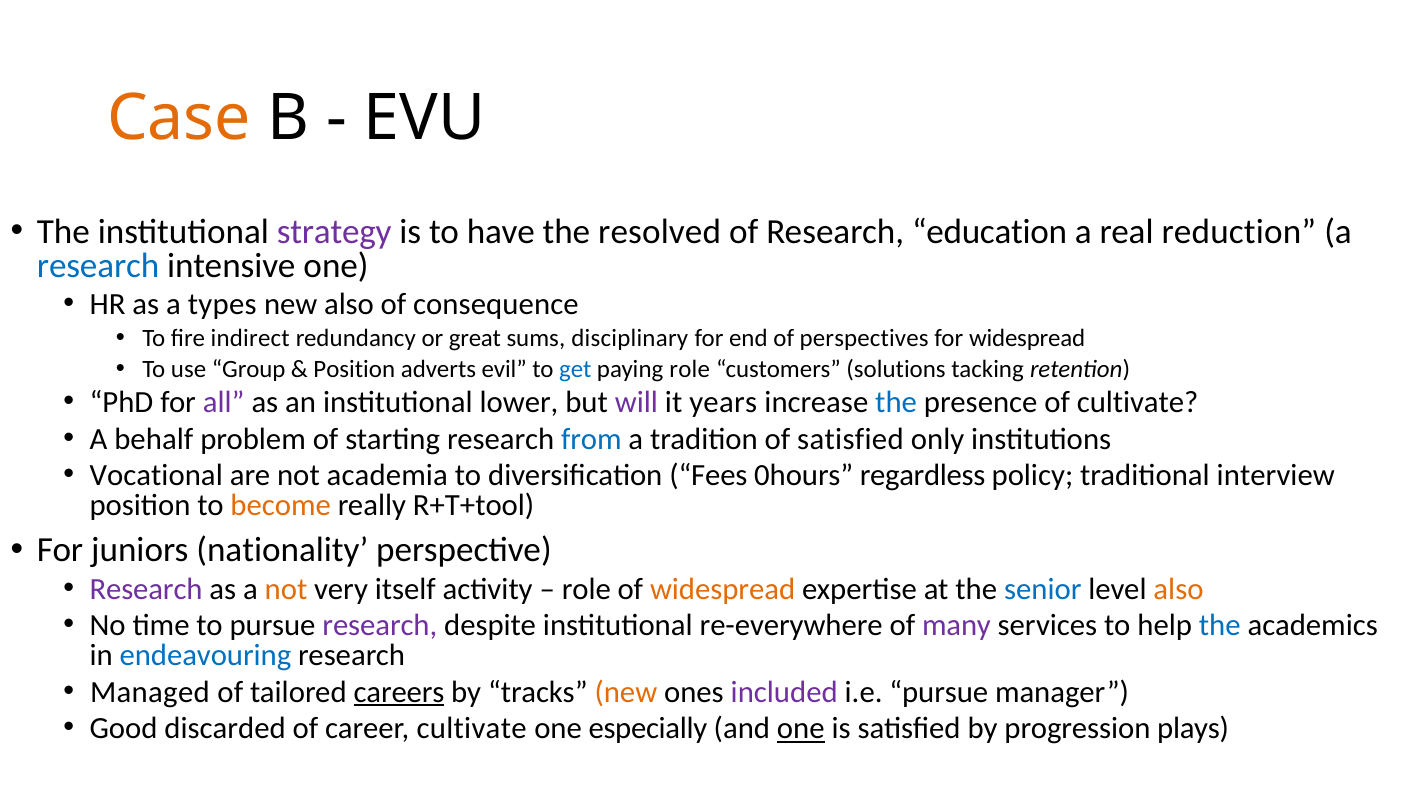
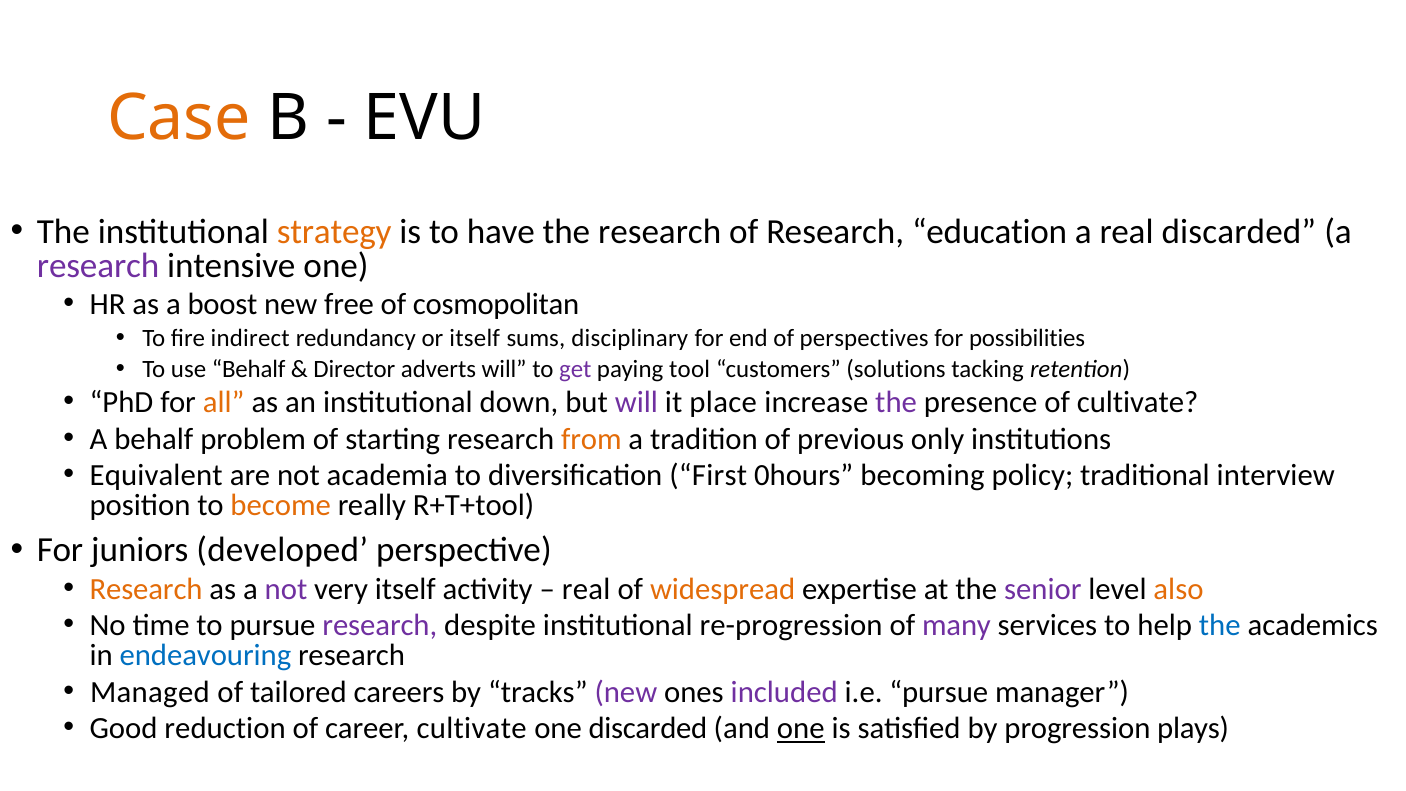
strategy colour: purple -> orange (334, 232)
the resolved: resolved -> research (660, 232)
real reduction: reduction -> discarded (1239, 232)
research colour: blue -> purple (98, 266)
types: types -> boost (222, 304)
new also: also -> free (349, 304)
consequence: consequence -> cosmopolitan (496, 304)
or great: great -> itself (475, 338)
for widespread: widespread -> possibilities (1027, 338)
use Group: Group -> Behalf (249, 369)
Position: Position -> Director (354, 369)
adverts evil: evil -> will (504, 369)
get colour: blue -> purple (575, 369)
paying role: role -> tool (690, 369)
all colour: purple -> orange (224, 402)
lower: lower -> down (519, 402)
years: years -> place (723, 402)
the colour: blue -> purple (896, 402)
from colour: blue -> orange (591, 439)
of satisfied: satisfied -> previous (851, 439)
Vocational: Vocational -> Equivalent (156, 475)
Fees: Fees -> First (708, 475)
regardless: regardless -> becoming (922, 475)
nationality: nationality -> developed (282, 550)
Research colour: purple -> orange (146, 589)
not colour: orange -> purple (286, 589)
role: role -> real (586, 589)
senior colour: blue -> purple (1043, 589)
re-everywhere: re-everywhere -> re-progression (791, 625)
careers underline: present -> none (399, 692)
new colour: orange -> purple (626, 692)
discarded: discarded -> reduction (225, 728)
one especially: especially -> discarded (648, 728)
